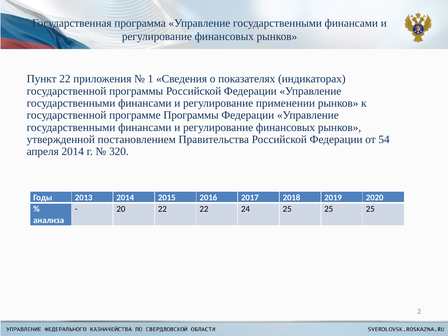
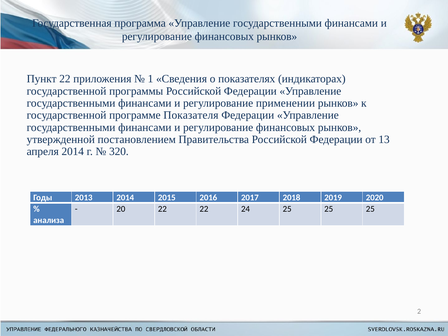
программе Программы: Программы -> Показателя (191, 115)
54: 54 -> 13 (384, 139)
